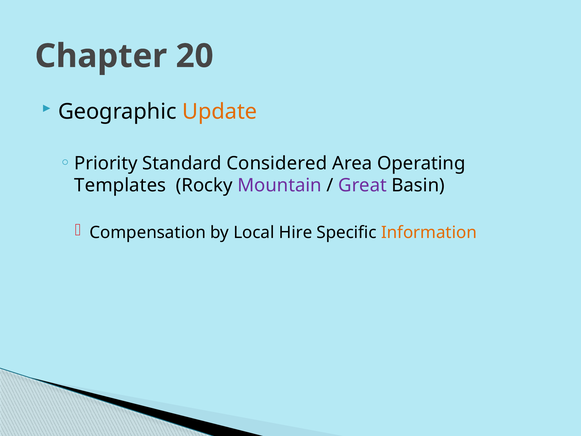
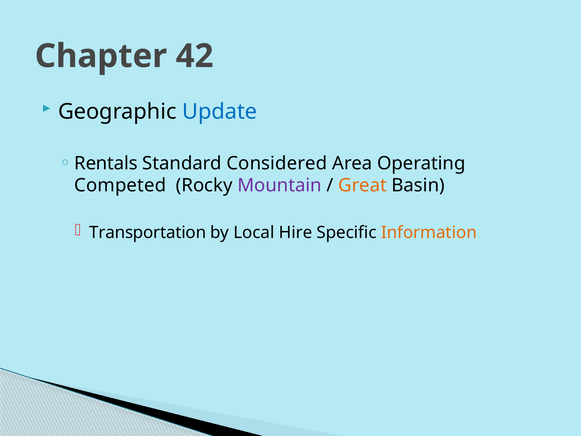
20: 20 -> 42 (195, 56)
Update colour: orange -> blue (220, 112)
Priority: Priority -> Rentals (106, 163)
Templates: Templates -> Competed (120, 185)
Great colour: purple -> orange (363, 185)
Compensation: Compensation -> Transportation (148, 233)
